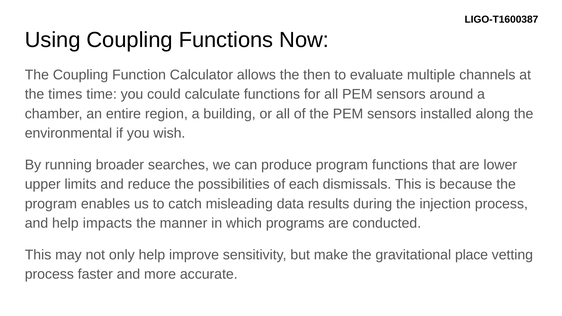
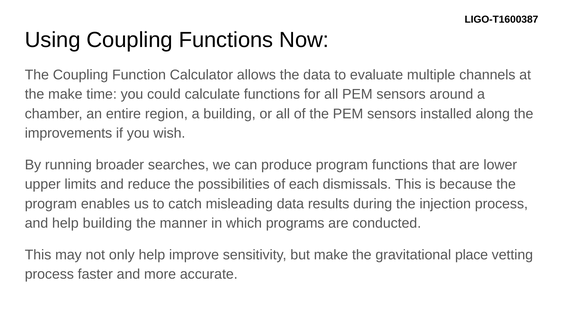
the then: then -> data (317, 75)
the times: times -> make (65, 94)
environmental: environmental -> improvements (68, 133)
help impacts: impacts -> building (107, 223)
